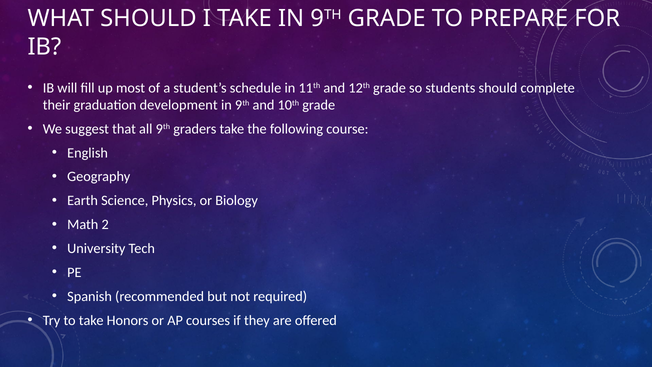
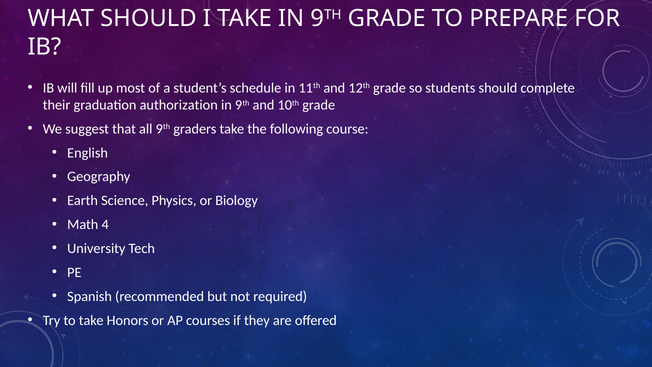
development: development -> authorization (179, 105)
2: 2 -> 4 (105, 224)
